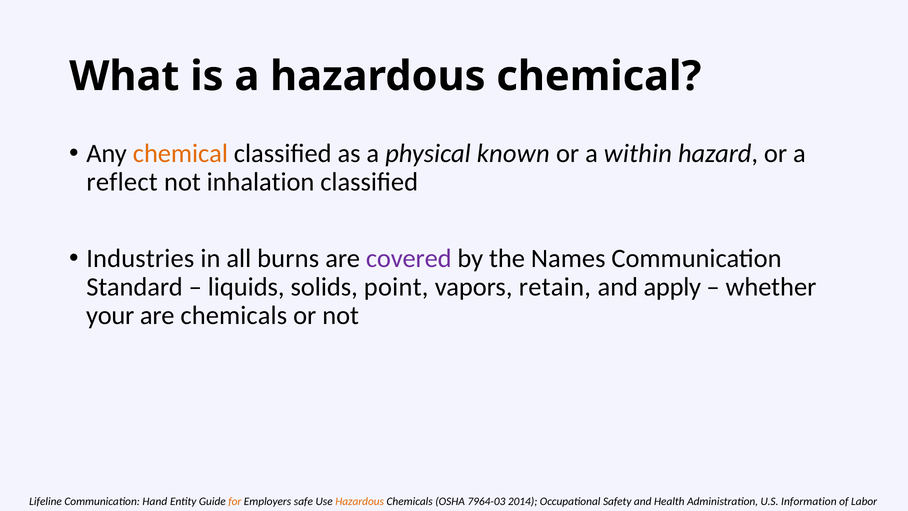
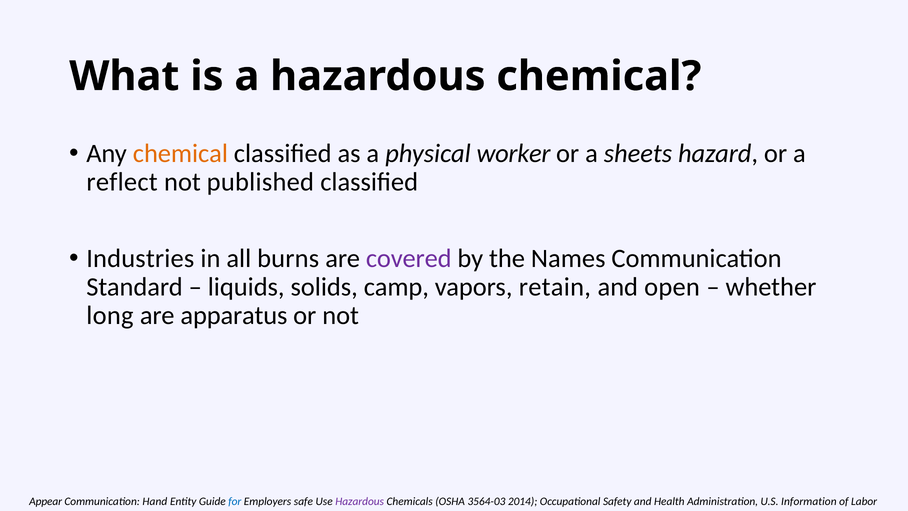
known: known -> worker (513, 154)
within: within -> sheets (638, 154)
inhalation: inhalation -> published (260, 182)
point: point -> camp (396, 287)
apply: apply -> open (672, 287)
your: your -> long (110, 315)
are chemicals: chemicals -> apparatus (234, 315)
Lifeline: Lifeline -> Appear (46, 501)
for colour: orange -> blue (235, 501)
Hazardous colour: orange -> purple (360, 501)
7964-03: 7964-03 -> 3564-03 (486, 501)
